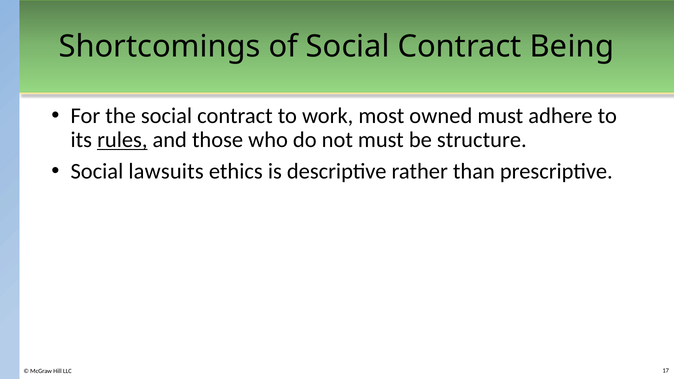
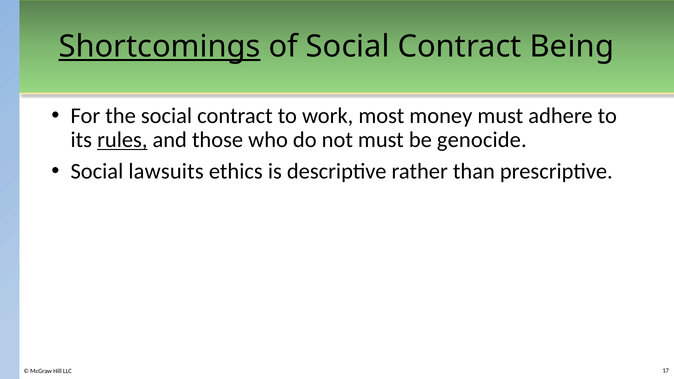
Shortcomings underline: none -> present (160, 47)
owned: owned -> money (441, 116)
structure: structure -> genocide (482, 140)
